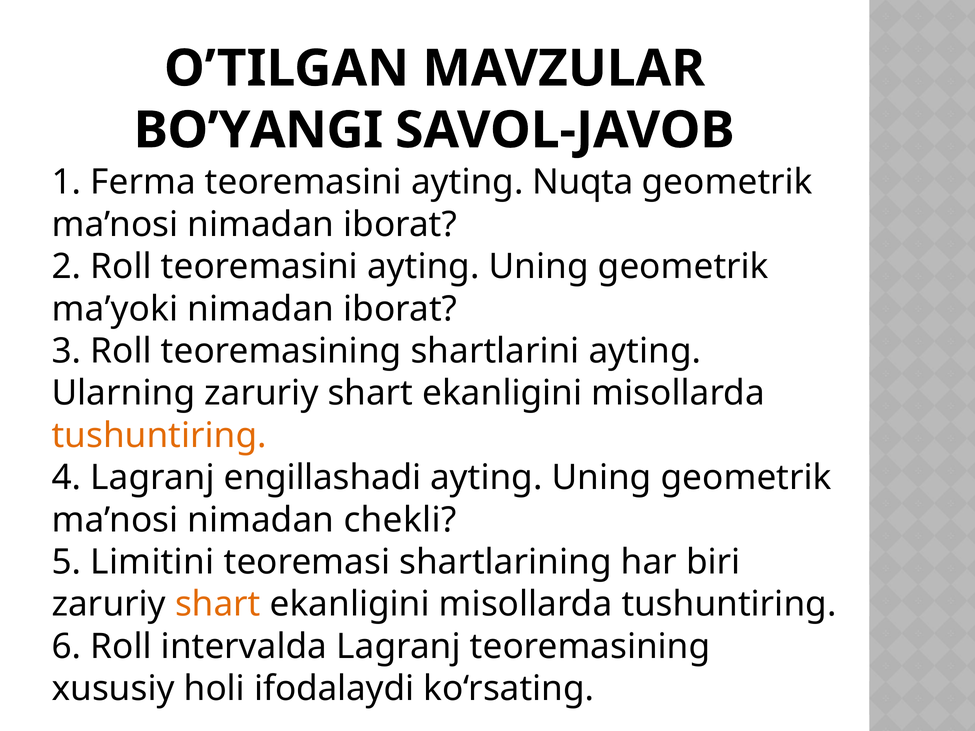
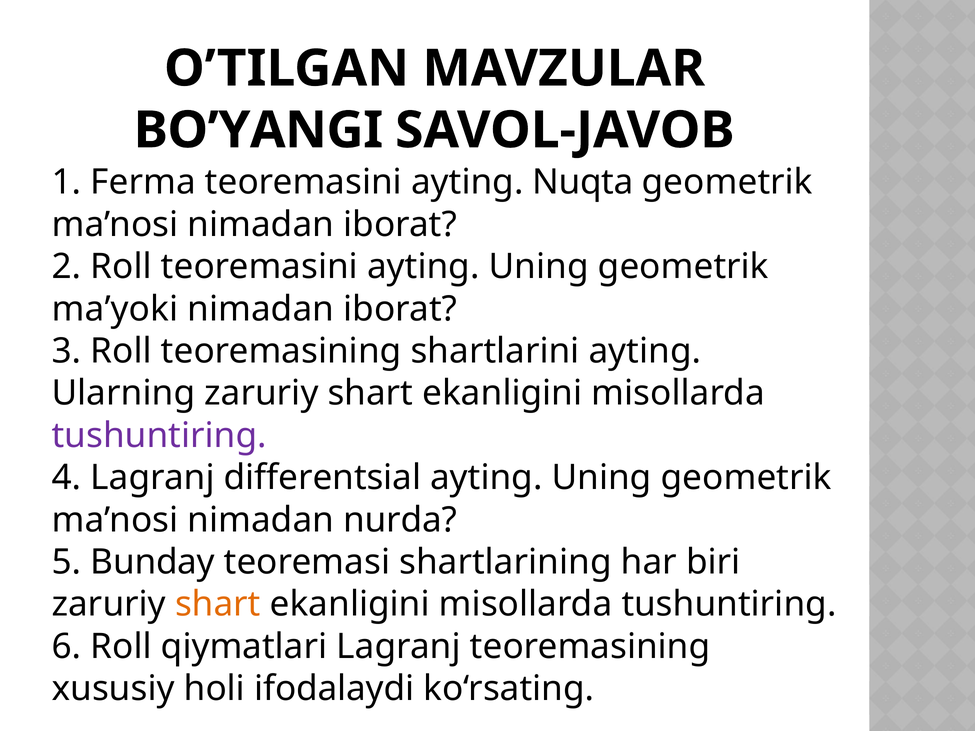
tushuntiring colour: orange -> purple (159, 436)
engillashadi: engillashadi -> differentsial (323, 478)
chekli: chekli -> nurda (400, 520)
Limitini: Limitini -> Bunday (153, 562)
intervalda: intervalda -> qiymatlari (244, 647)
